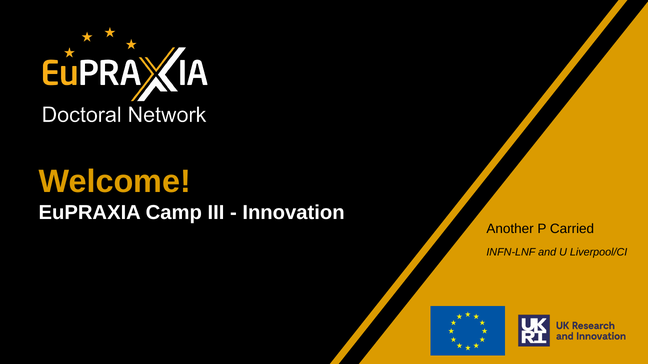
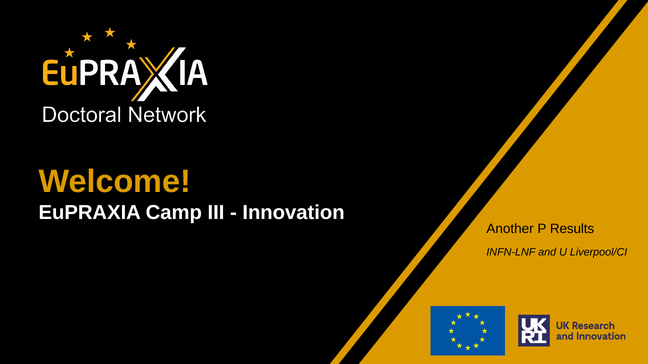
Carried: Carried -> Results (572, 229)
